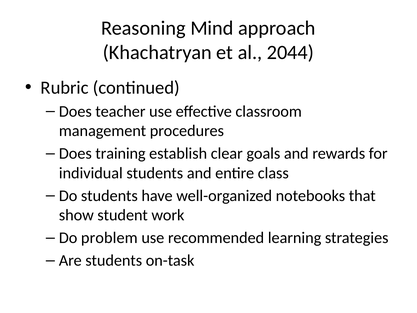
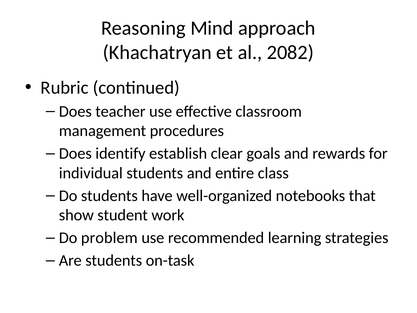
2044: 2044 -> 2082 (290, 53)
training: training -> identify (120, 154)
